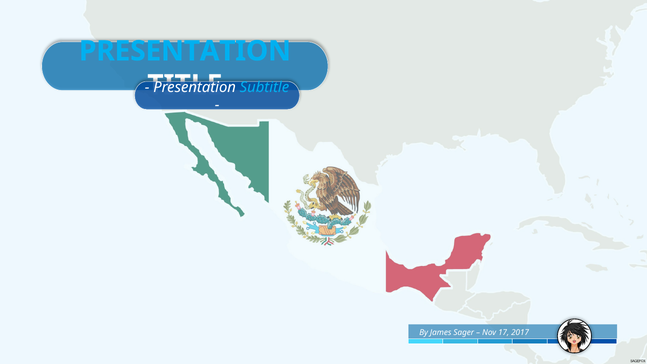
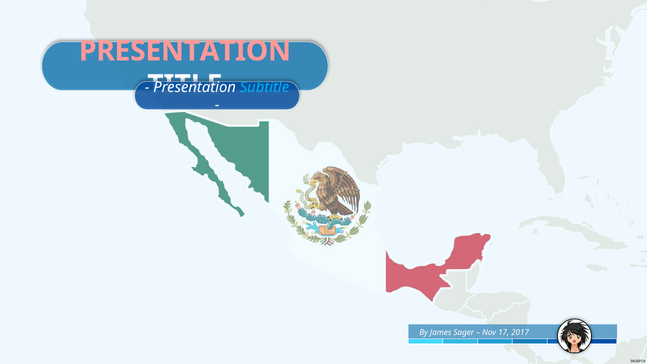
PRESENTATION colour: light blue -> pink (185, 51)
